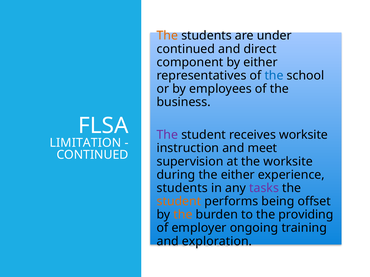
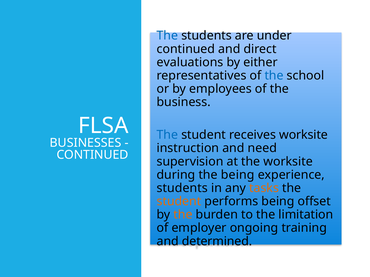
The colour: orange -> blue (167, 36)
component: component -> evaluations (190, 62)
The colour: purple -> blue (167, 135)
LIMITATION: LIMITATION -> BUSINESSES (85, 143)
meet: meet -> need (262, 148)
the either: either -> being (238, 175)
tasks colour: purple -> orange (264, 188)
providing: providing -> limitation (306, 215)
exploration: exploration -> determined (217, 242)
